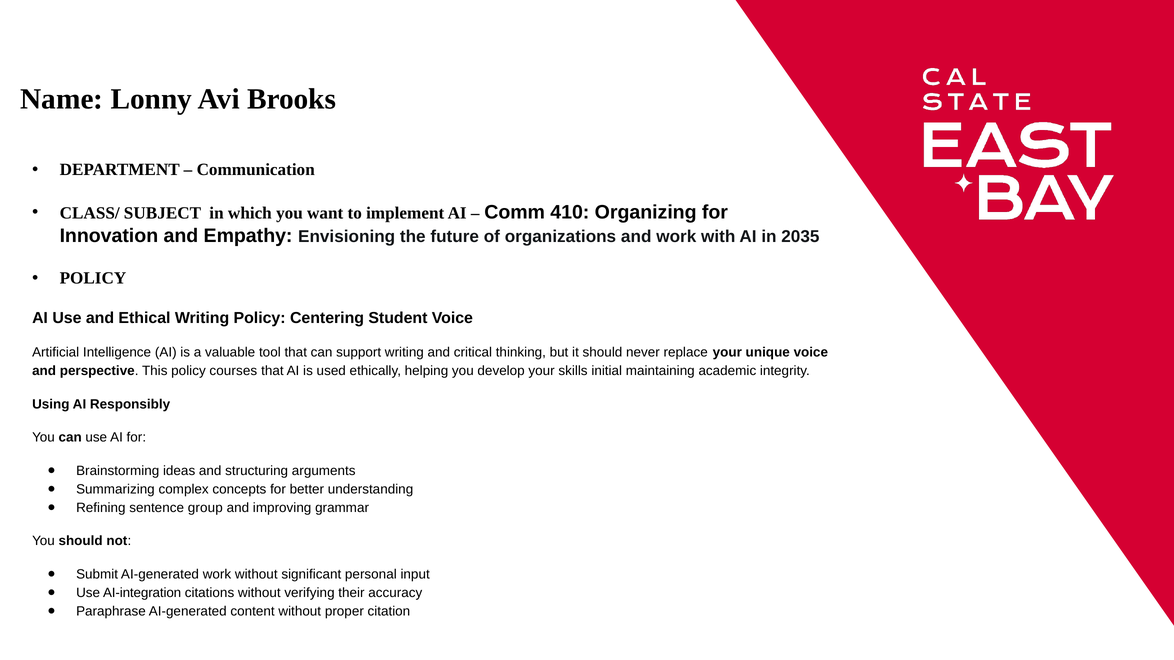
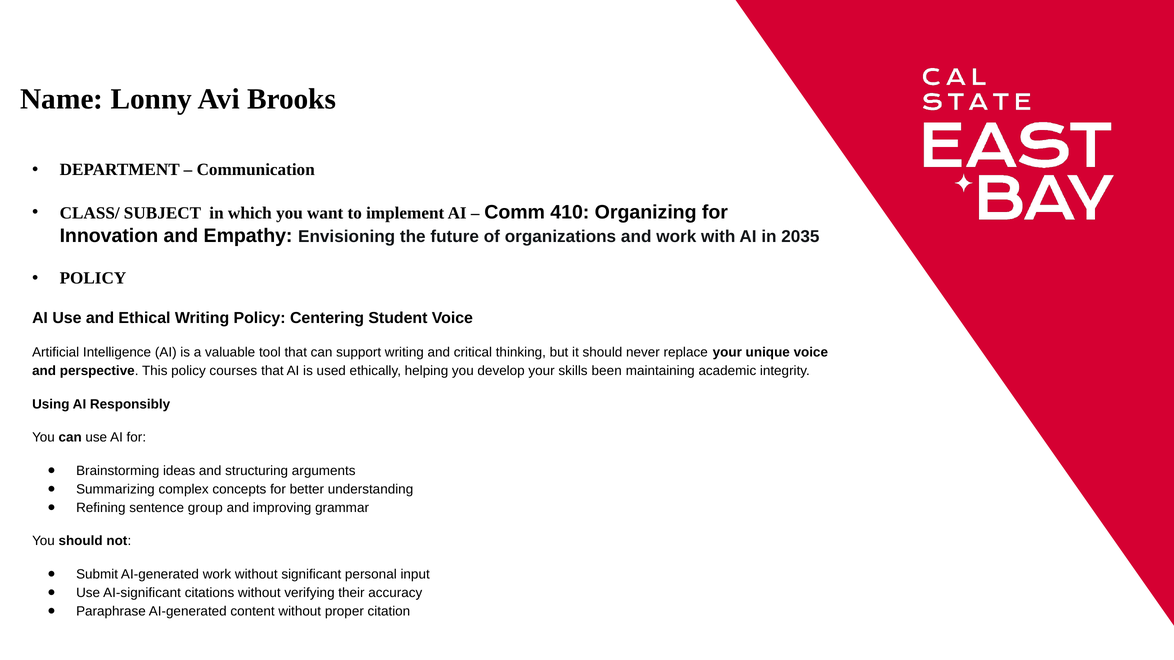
initial: initial -> been (607, 371)
AI-integration: AI-integration -> AI-significant (142, 593)
